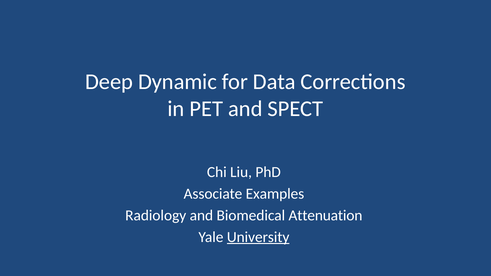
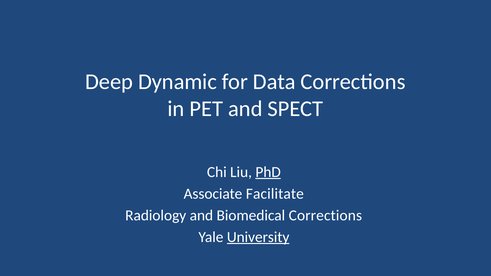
PhD underline: none -> present (268, 172)
Examples: Examples -> Facilitate (275, 194)
Biomedical Attenuation: Attenuation -> Corrections (325, 215)
